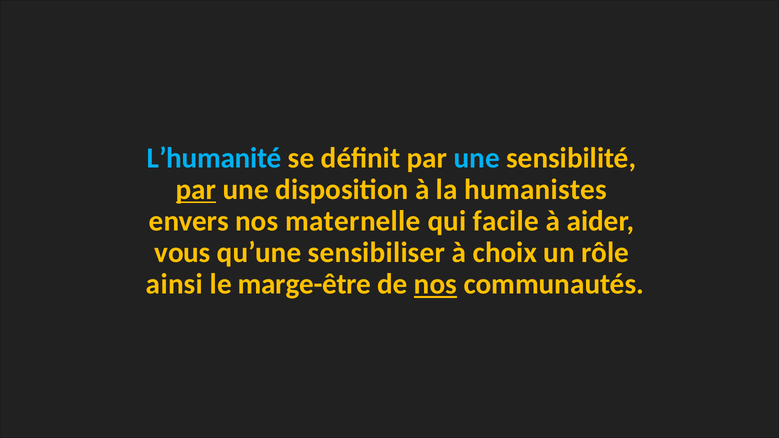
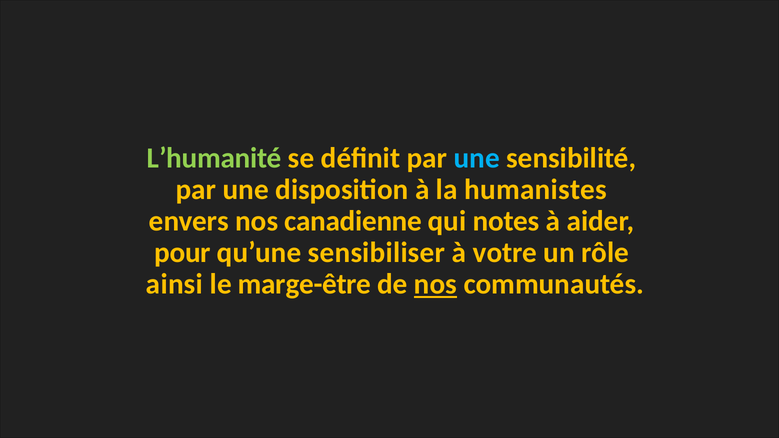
L’humanité colour: light blue -> light green (214, 158)
par underline: present -> none (196, 190)
maternelle: maternelle -> canadienne (353, 221)
facile: facile -> notes (506, 221)
vous: vous -> pour (183, 253)
choix: choix -> votre (505, 253)
